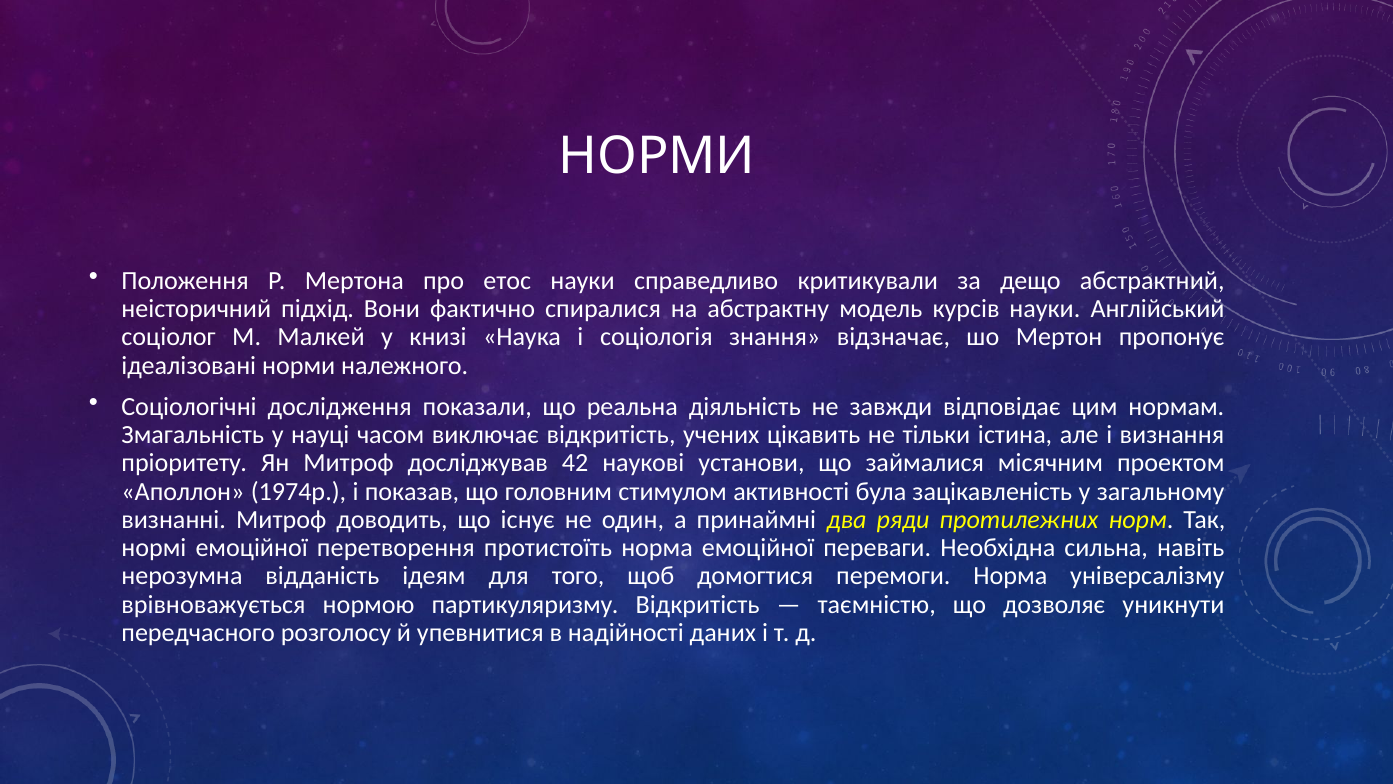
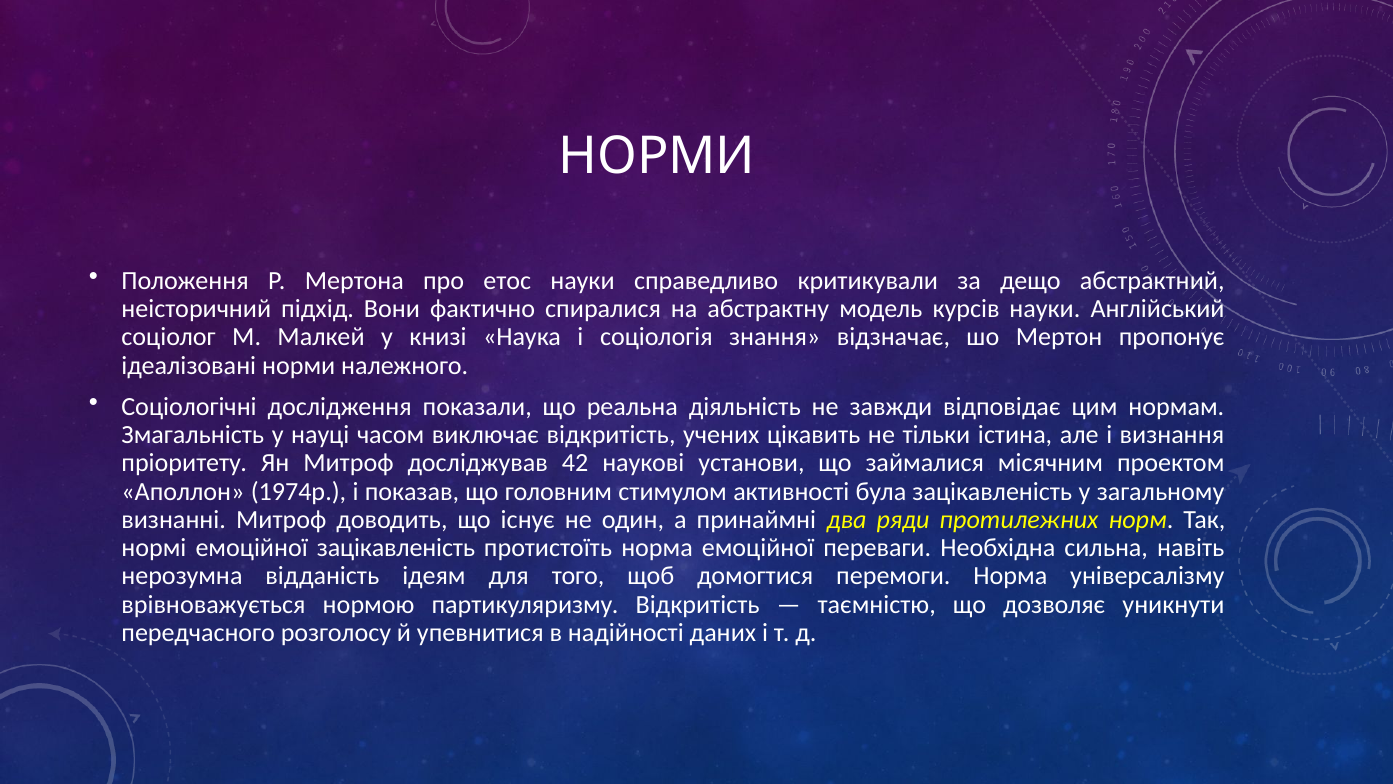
емоційної перетворення: перетворення -> зацікавленість (396, 548)
